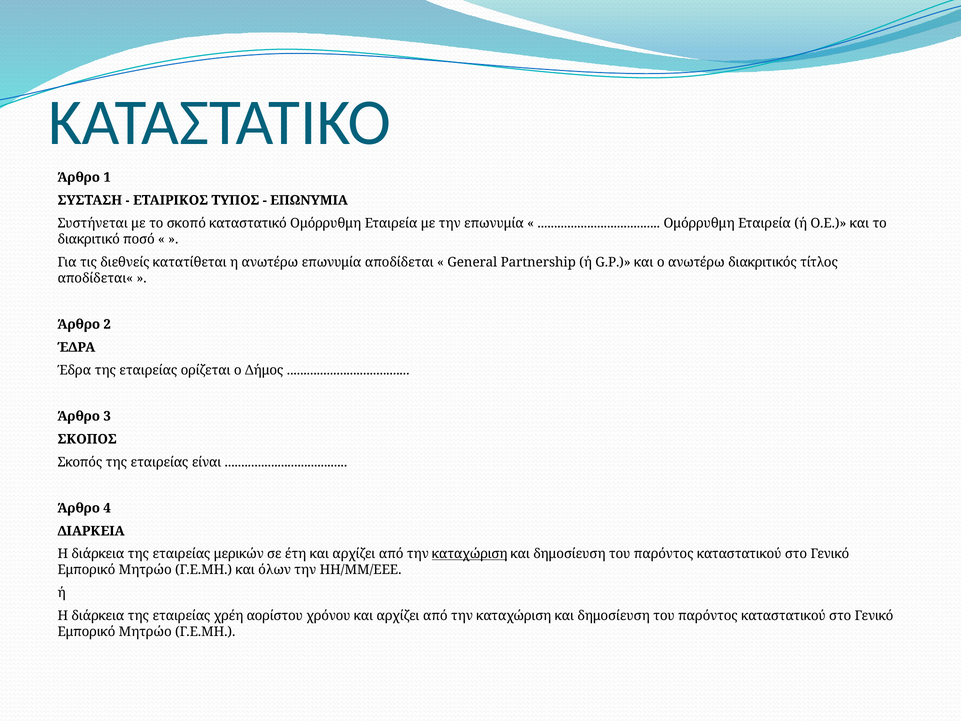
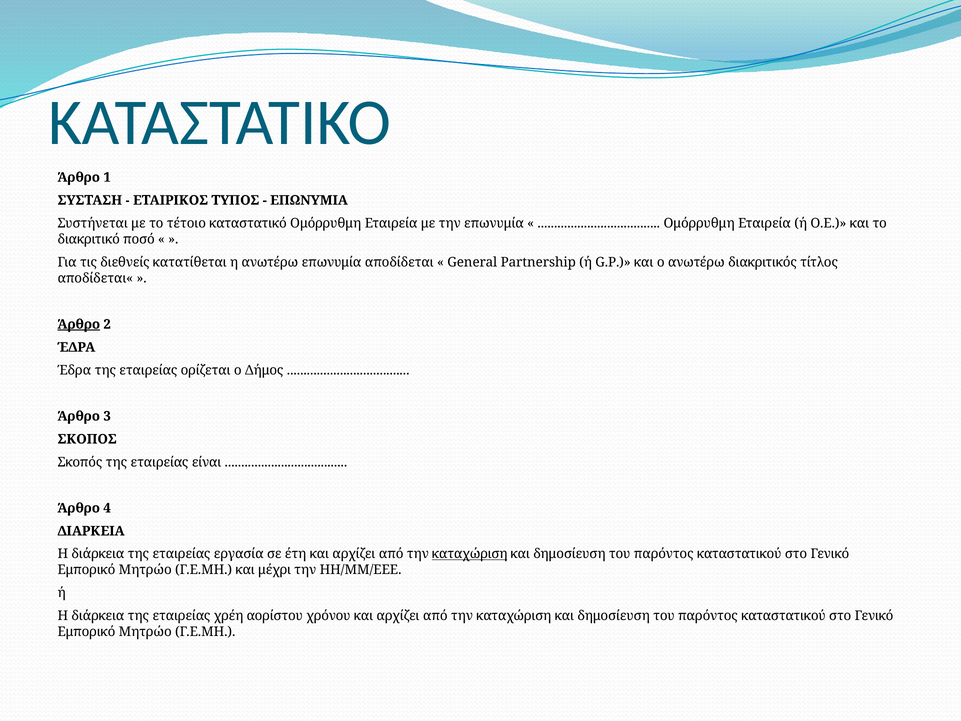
σκοπό: σκοπό -> τέτοιο (186, 223)
Άρθρο underline: none -> present (79, 324)
μερικών: μερικών -> εργασία (239, 554)
όλων: όλων -> μέχρι (275, 570)
